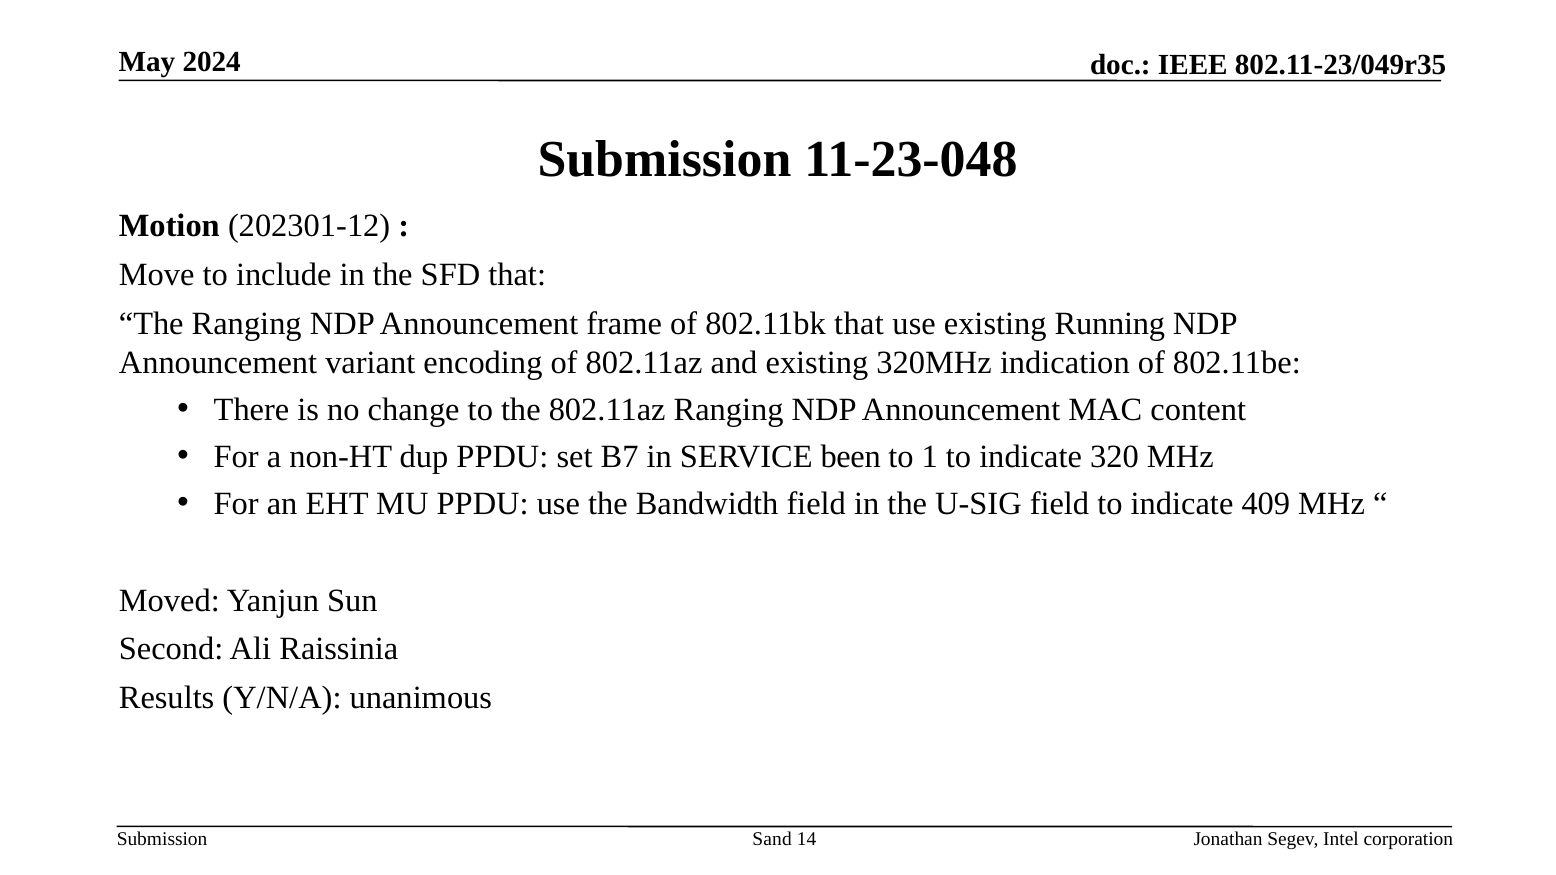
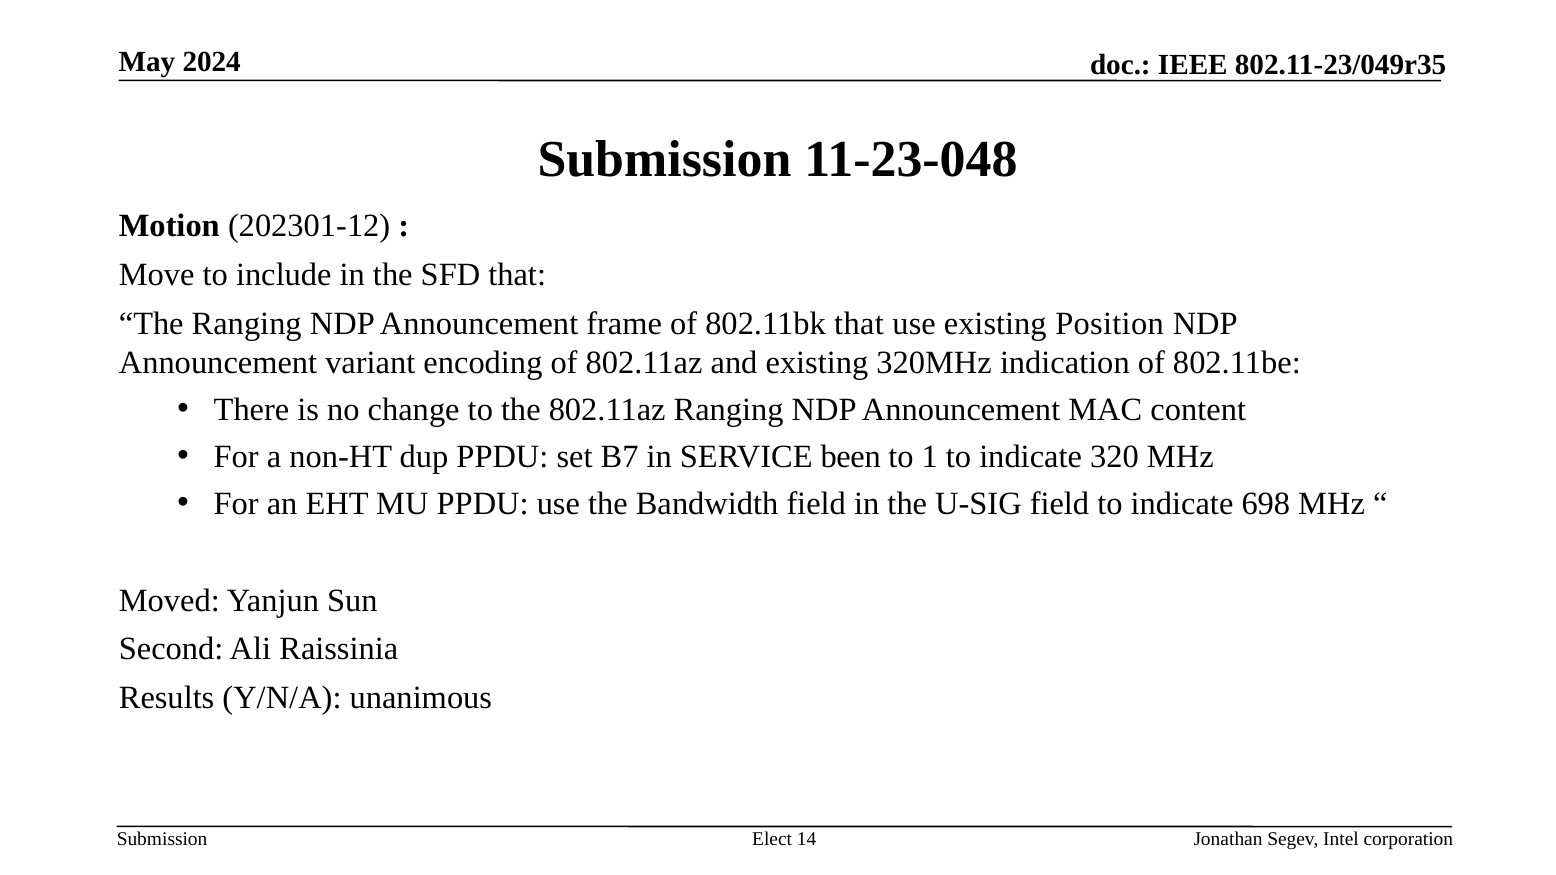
Running: Running -> Position (1110, 324)
409: 409 -> 698 (1266, 504)
Sand: Sand -> Elect (772, 839)
